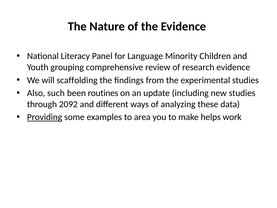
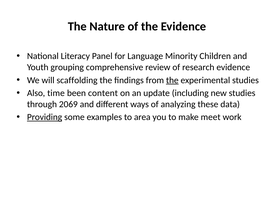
the underline: none -> present (172, 80)
such: such -> time (56, 93)
routines: routines -> content (103, 93)
2092: 2092 -> 2069 (68, 104)
helps: helps -> meet (211, 117)
